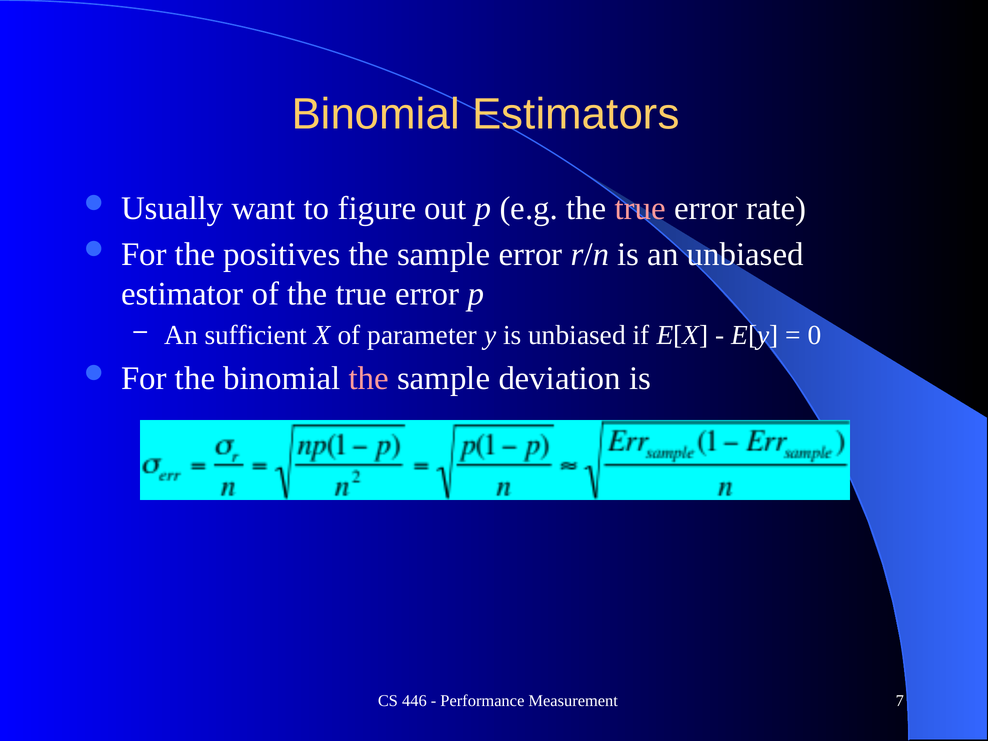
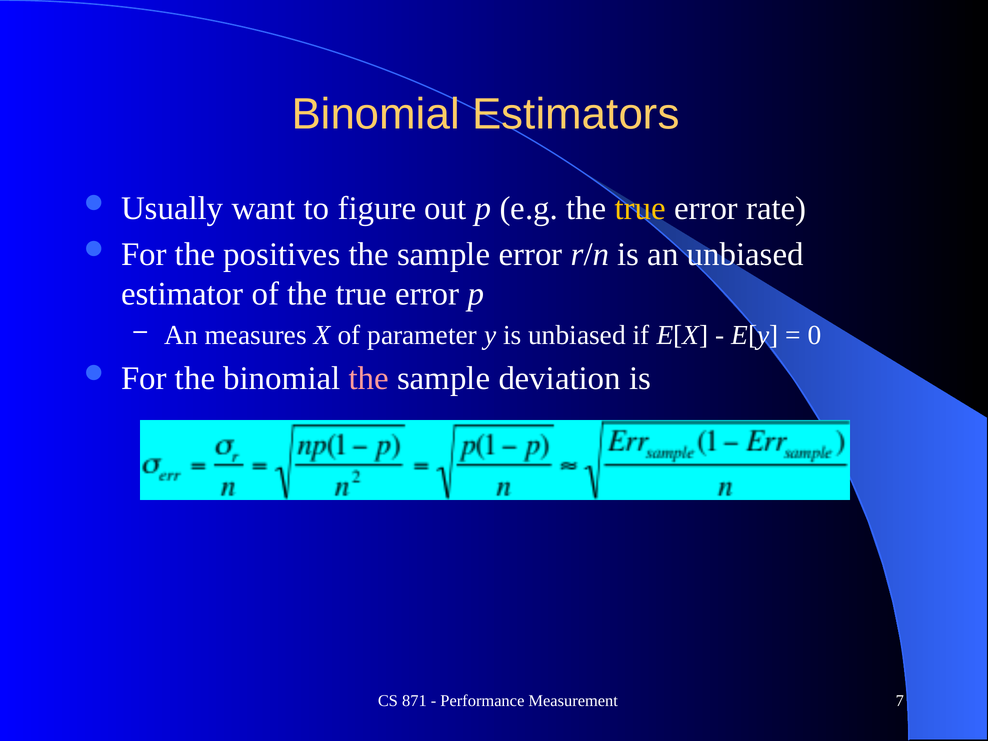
true colour: pink -> yellow (640, 208)
sufficient: sufficient -> measures (256, 335)
446: 446 -> 871 (414, 701)
